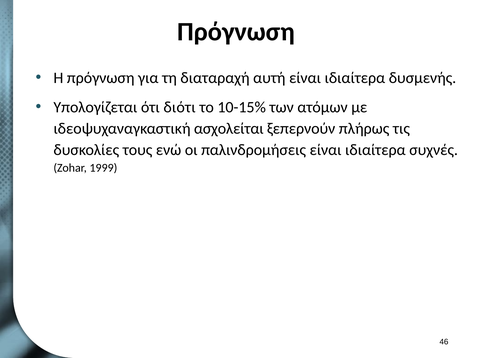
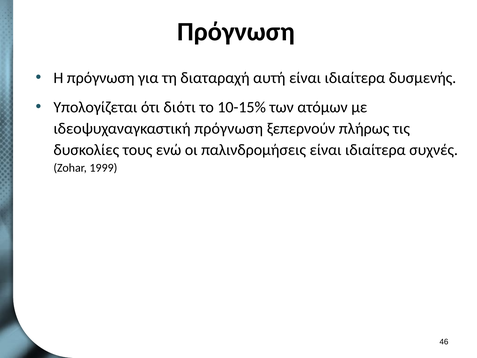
ιδεοψυχαναγκαστική ασχολείται: ασχολείται -> πρόγνωση (229, 128)
